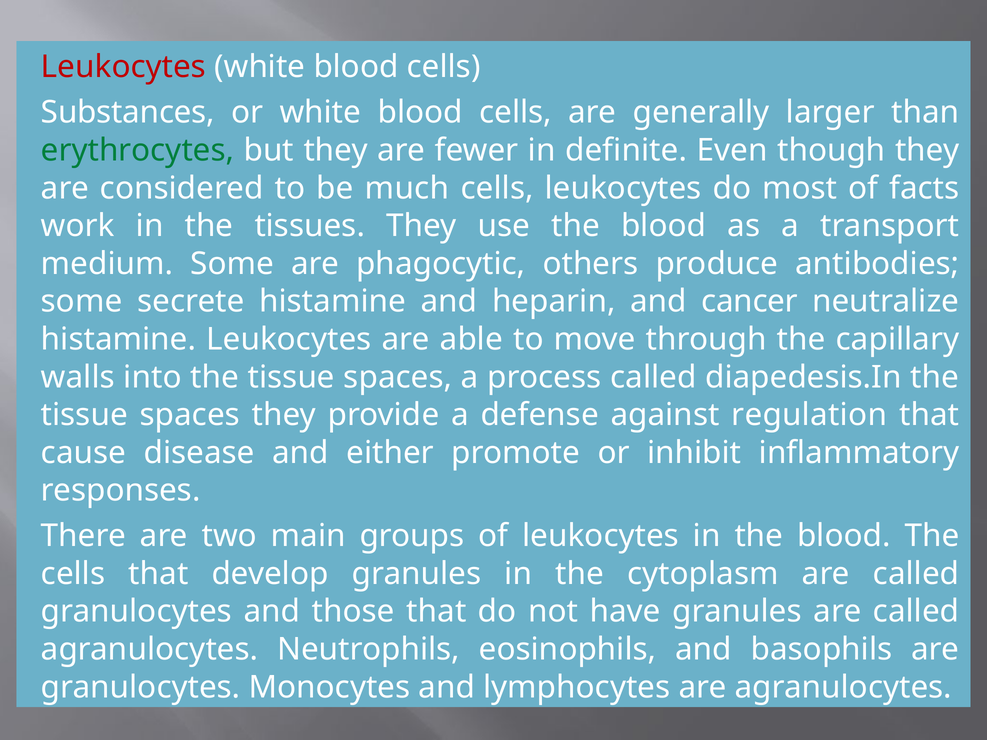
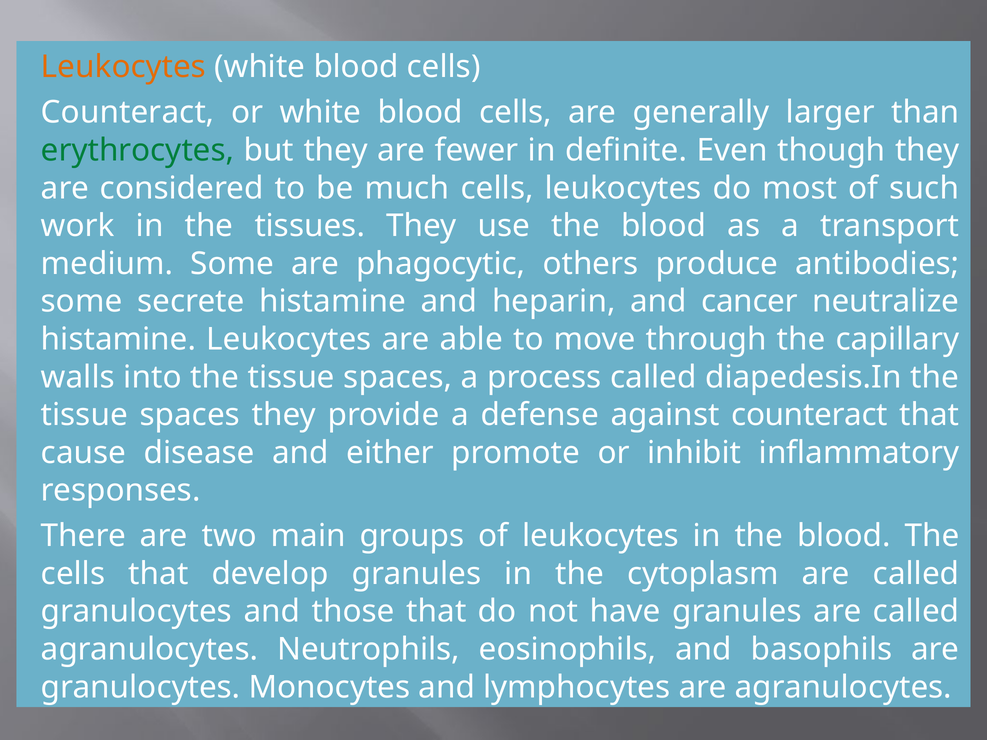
Leukocytes colour: red -> orange (123, 67)
Substances: Substances -> Counteract (128, 113)
facts: facts -> such (924, 188)
against regulation: regulation -> counteract (810, 415)
